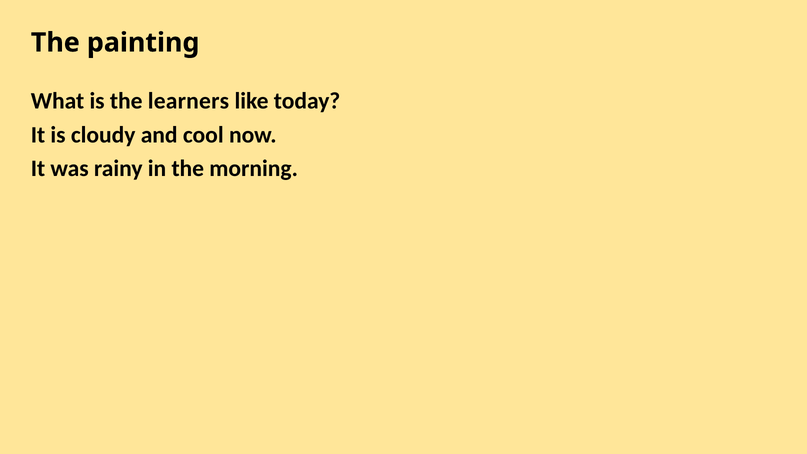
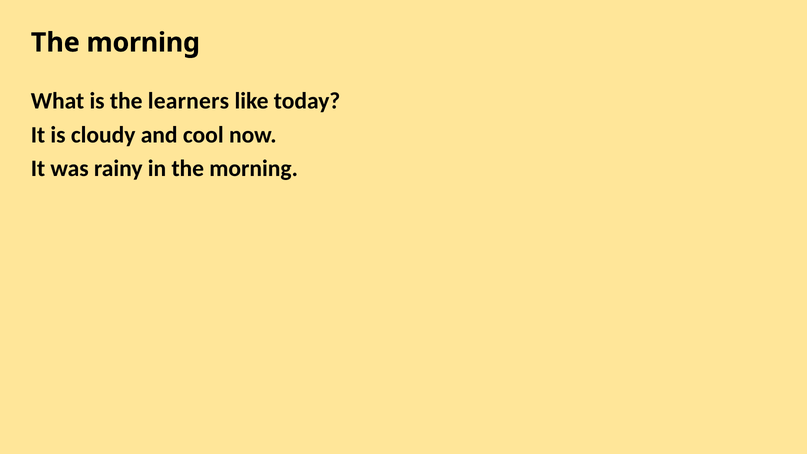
painting: painting -> morning (143, 43)
